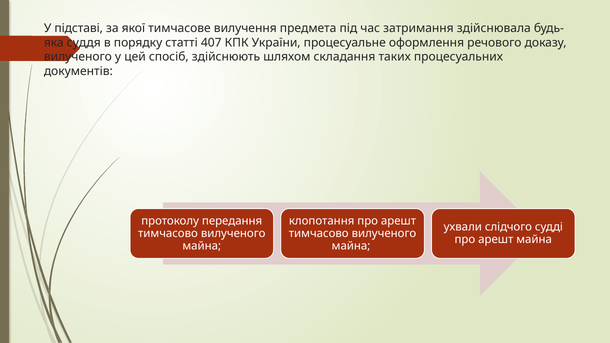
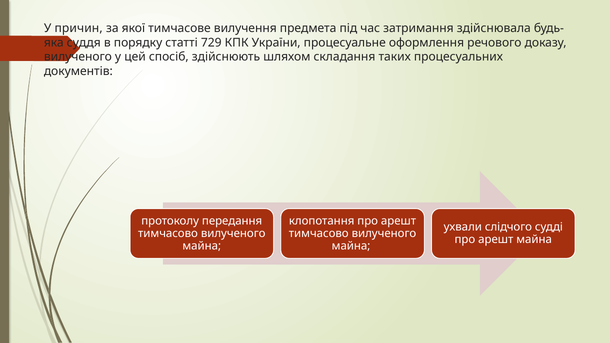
підставі: підставі -> причин (79, 28)
407: 407 -> 729 (211, 43)
